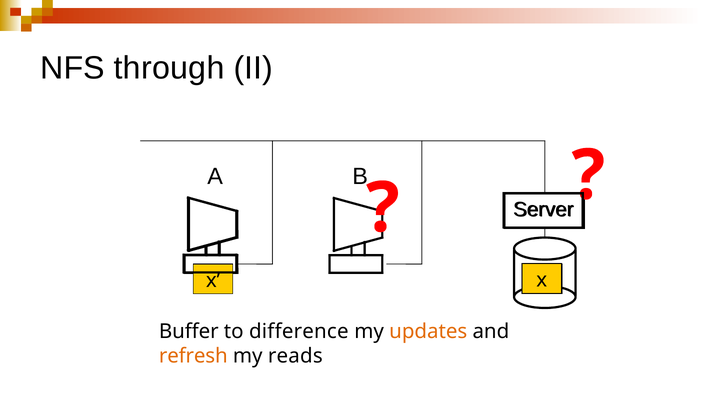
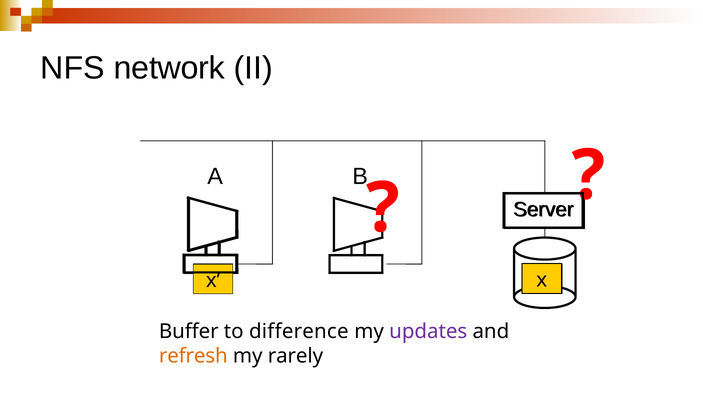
through: through -> network (169, 68)
updates colour: orange -> purple (428, 331)
reads: reads -> rarely (295, 356)
